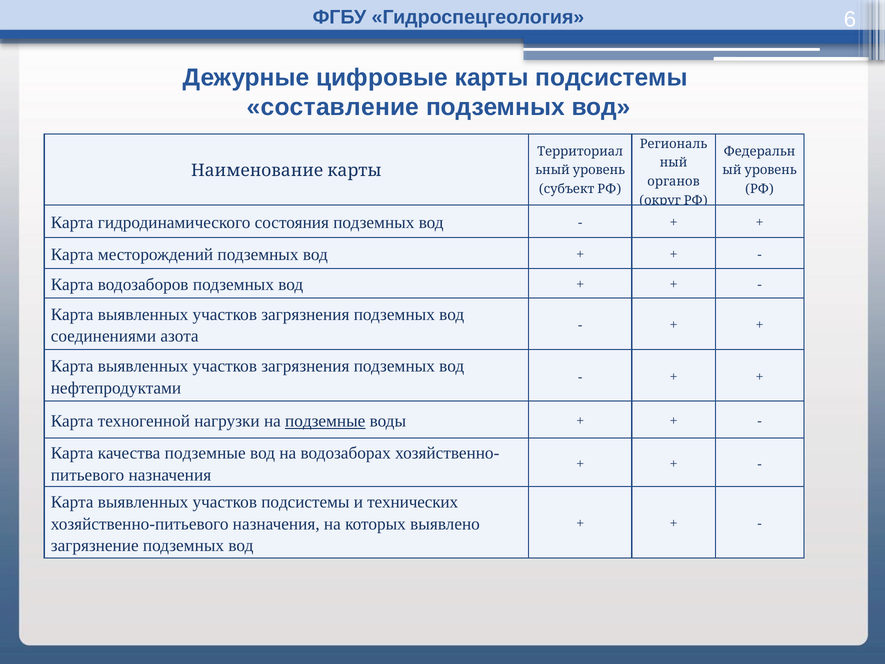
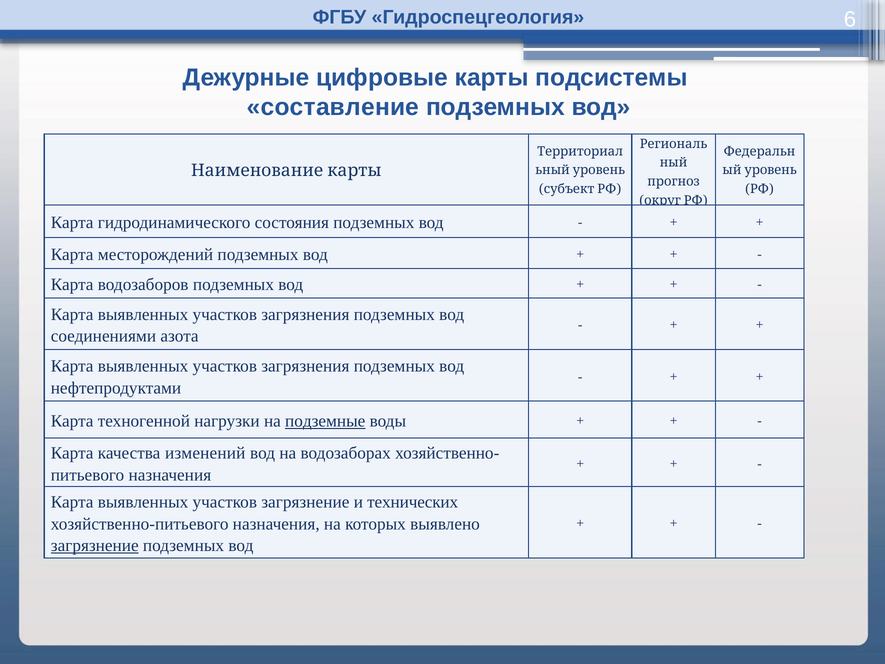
органов: органов -> прогноз (674, 181)
качества подземные: подземные -> изменений (205, 453)
участков подсистемы: подсистемы -> загрязнение (305, 502)
загрязнение underline: none -> present (95, 545)
